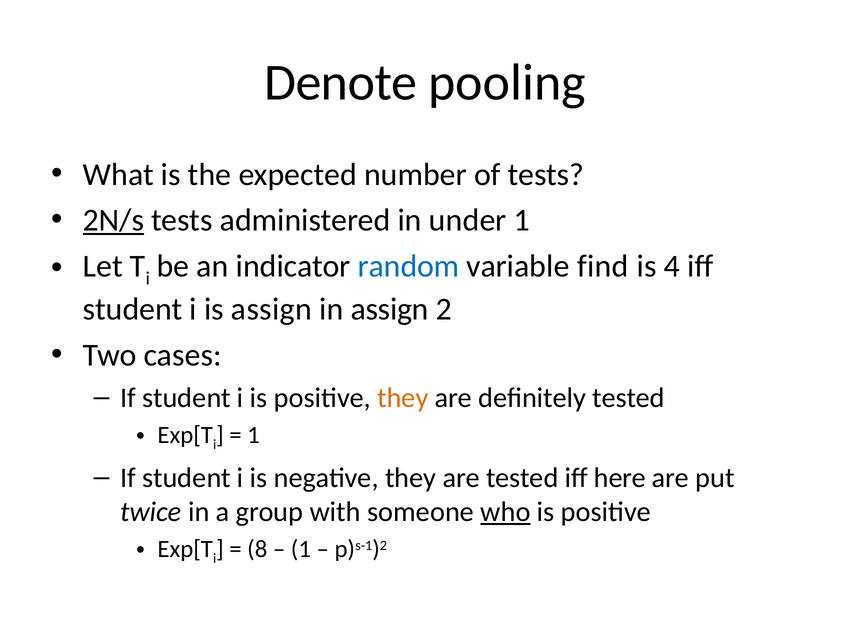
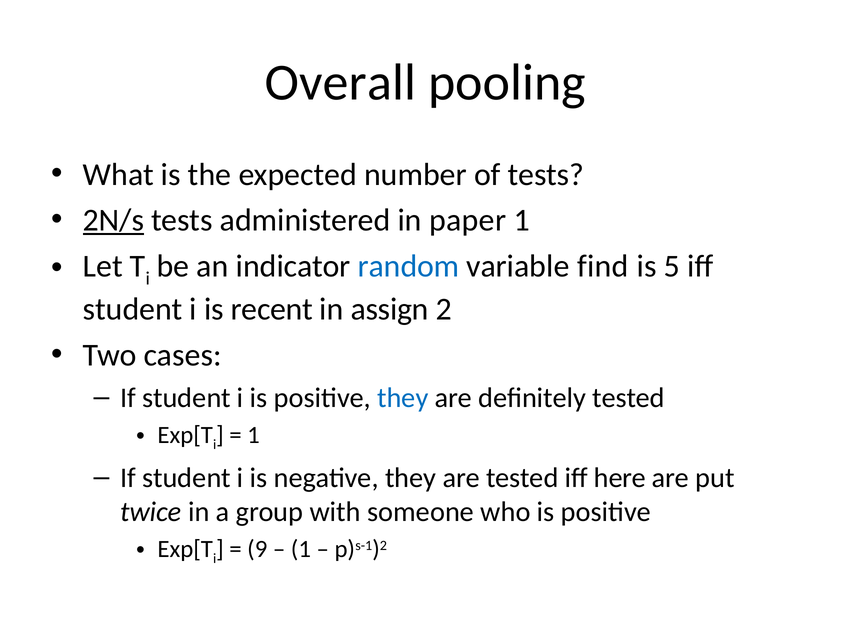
Denote: Denote -> Overall (340, 82)
under: under -> paper (468, 220)
4: 4 -> 5 (672, 266)
is assign: assign -> recent (272, 309)
they colour: orange -> blue (403, 398)
who underline: present -> none (506, 512)
8: 8 -> 9 (257, 549)
